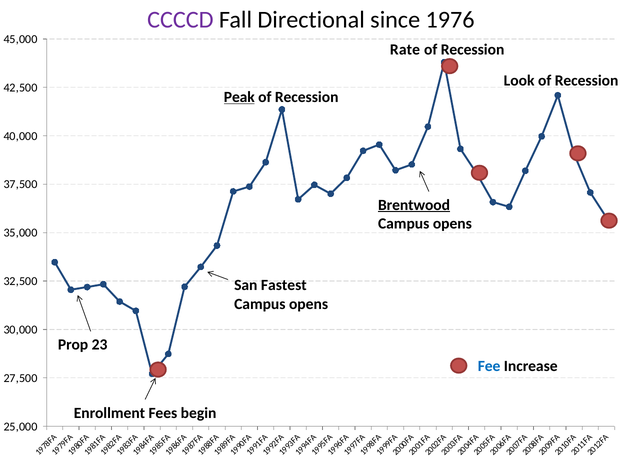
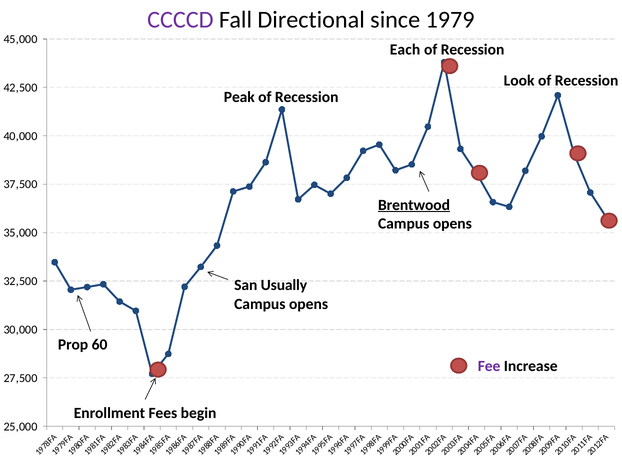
1976: 1976 -> 1979 (450, 20)
Rate: Rate -> Each (405, 50)
Peak underline: present -> none (239, 97)
Fastest: Fastest -> Usually (284, 286)
23: 23 -> 60 (100, 345)
Fee colour: blue -> purple (489, 367)
